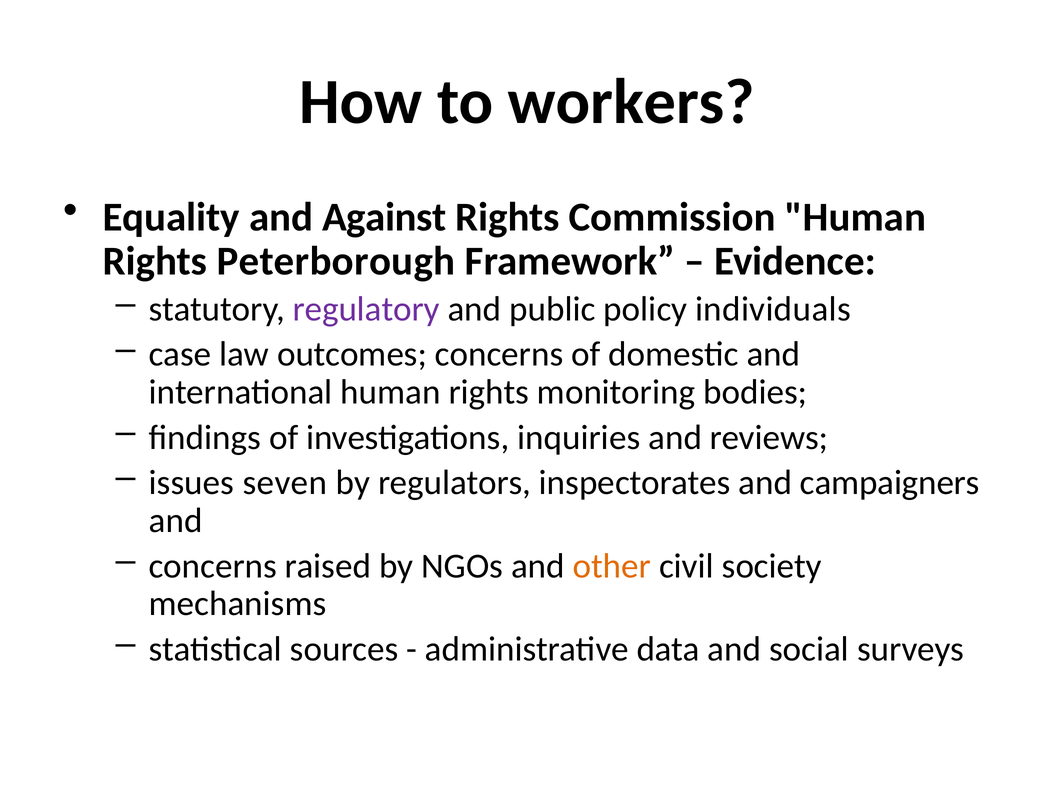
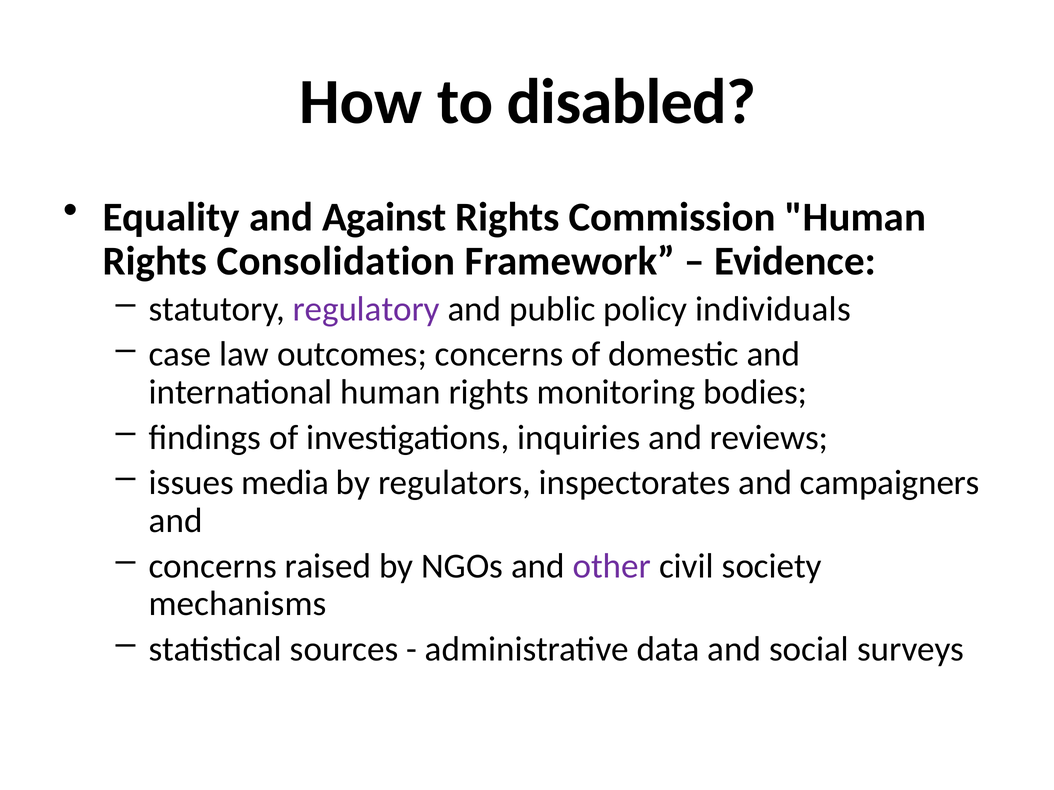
workers: workers -> disabled (631, 102)
Peterborough: Peterborough -> Consolidation (336, 261)
seven: seven -> media (285, 483)
other colour: orange -> purple (612, 566)
